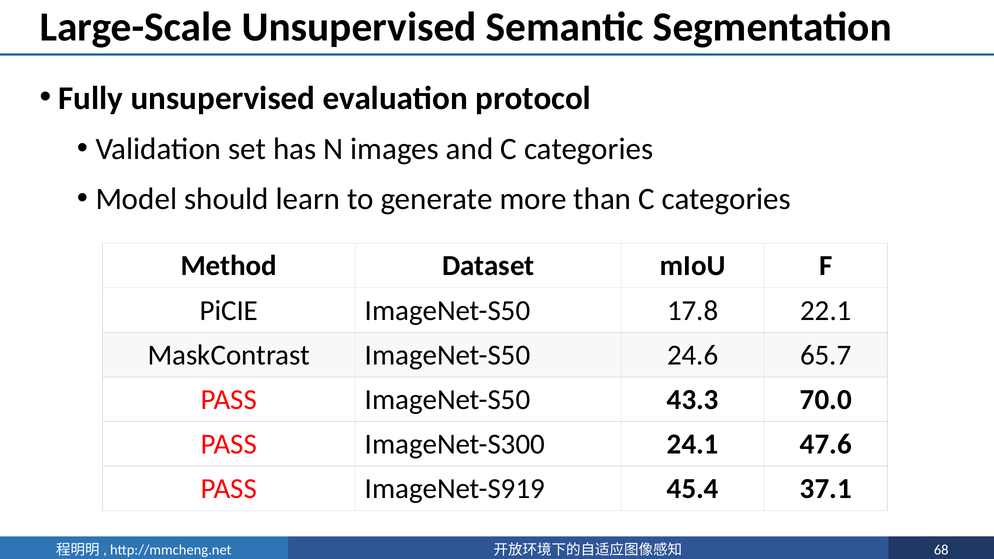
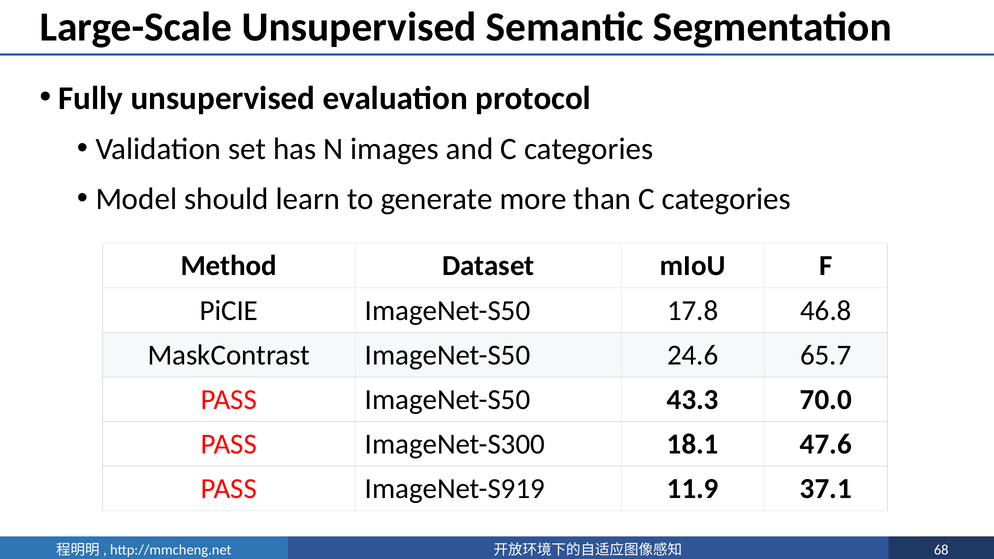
22.1: 22.1 -> 46.8 (826, 311)
24.1: 24.1 -> 18.1 (693, 444)
45.4: 45.4 -> 11.9 (693, 489)
